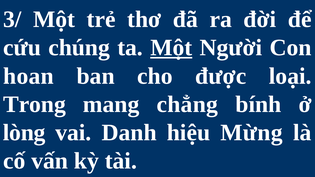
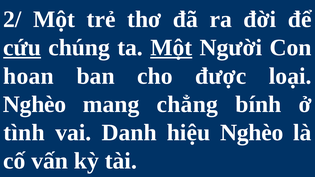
3/: 3/ -> 2/ (12, 19)
cứu underline: none -> present (22, 48)
Trong: Trong -> Nghèo (35, 104)
lòng: lòng -> tình (24, 133)
hiệu Mừng: Mừng -> Nghèo (252, 133)
